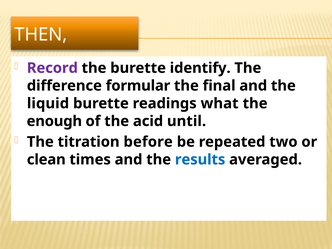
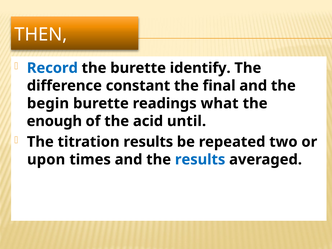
Record colour: purple -> blue (52, 68)
formular: formular -> constant (138, 86)
liquid: liquid -> begin (48, 103)
titration before: before -> results (148, 142)
clean: clean -> upon (46, 160)
